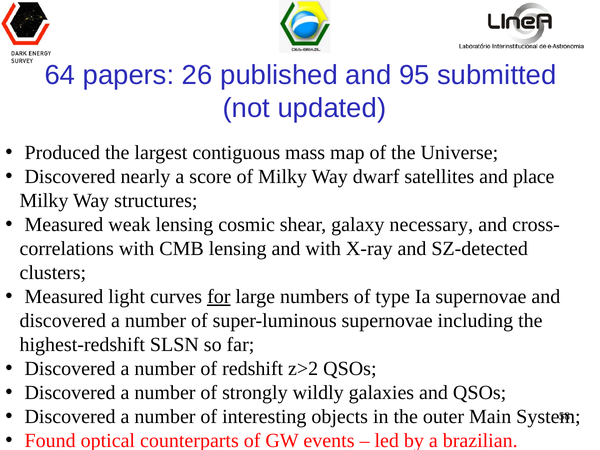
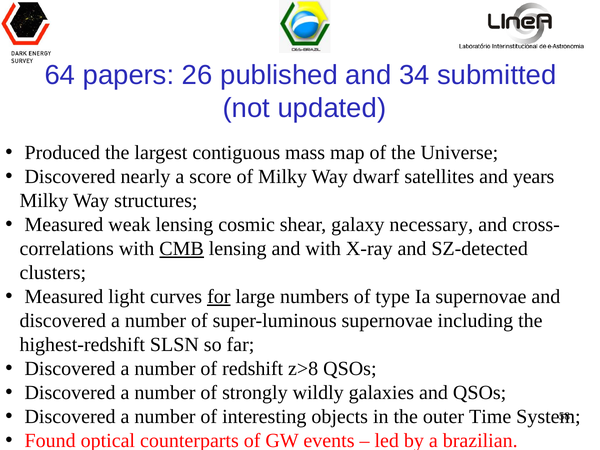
95: 95 -> 34 (414, 75)
place: place -> years (534, 177)
CMB underline: none -> present (182, 249)
z>2: z>2 -> z>8 (303, 369)
Main: Main -> Time (490, 417)
